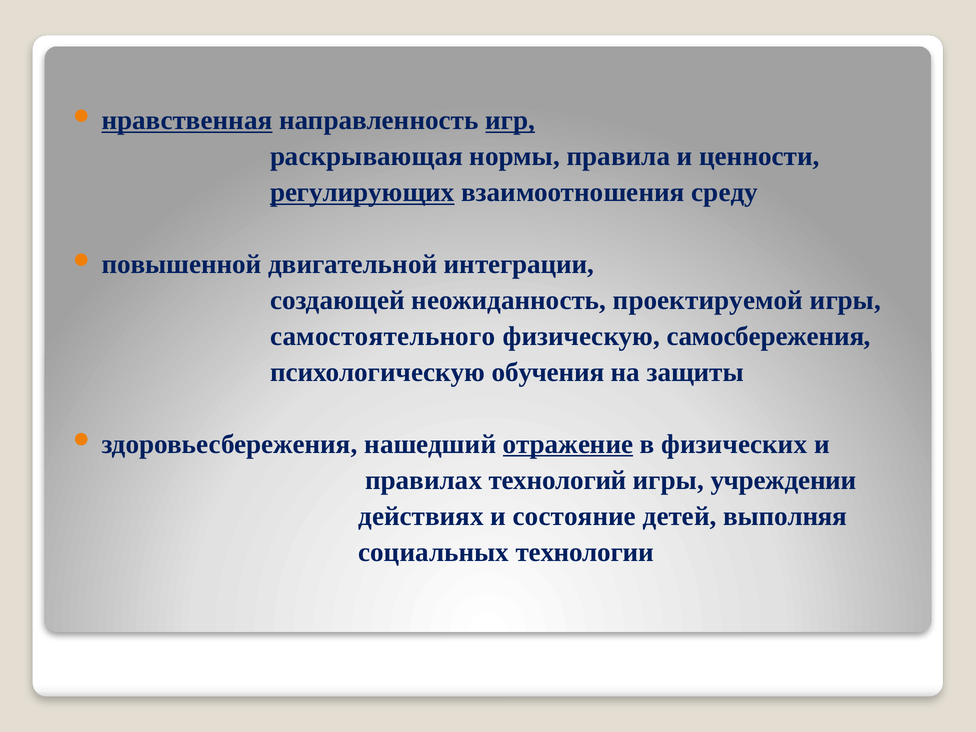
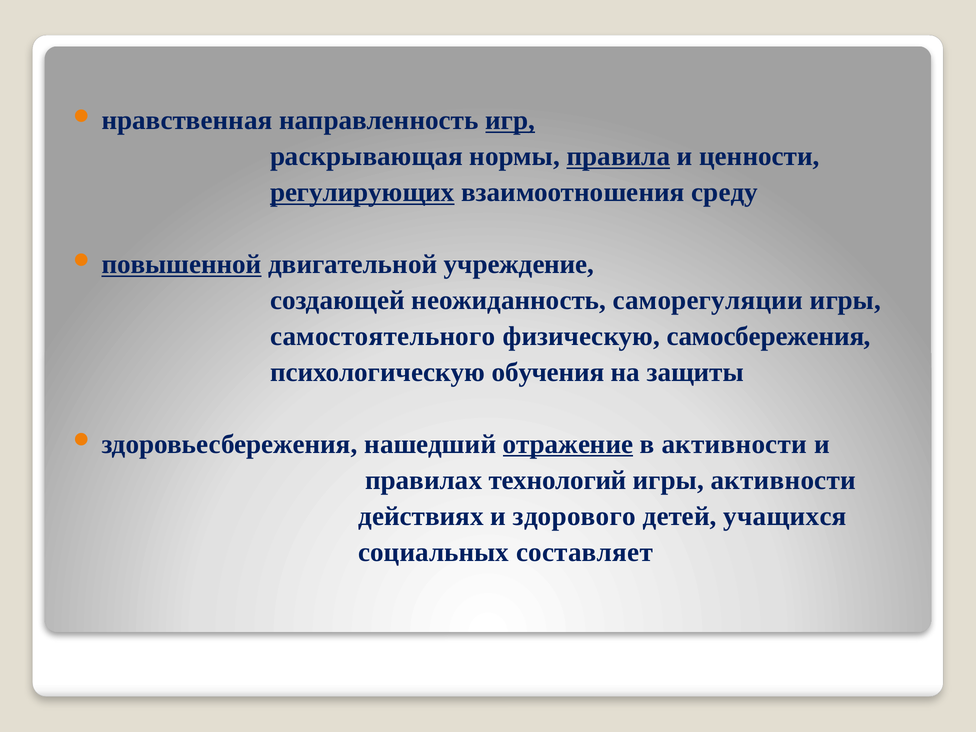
нравственная underline: present -> none (187, 121)
правила underline: none -> present (618, 157)
повышенной underline: none -> present (181, 264)
интеграции: интеграции -> учреждение (519, 264)
проектируемой: проектируемой -> саморегуляции (708, 300)
в физических: физических -> активности (734, 444)
игры учреждении: учреждении -> активности (783, 480)
состояние: состояние -> здорового (574, 516)
выполняя: выполняя -> учащихся (785, 516)
технологии: технологии -> составляет (584, 552)
